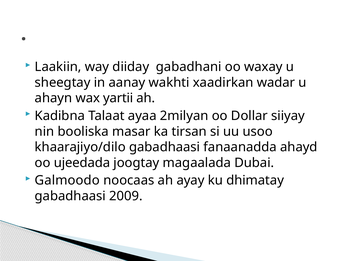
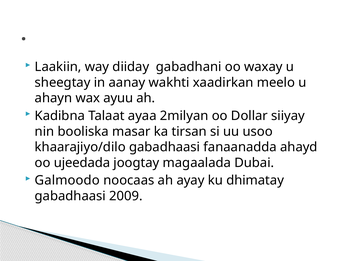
wadar: wadar -> meelo (276, 83)
yartii: yartii -> ayuu (118, 98)
